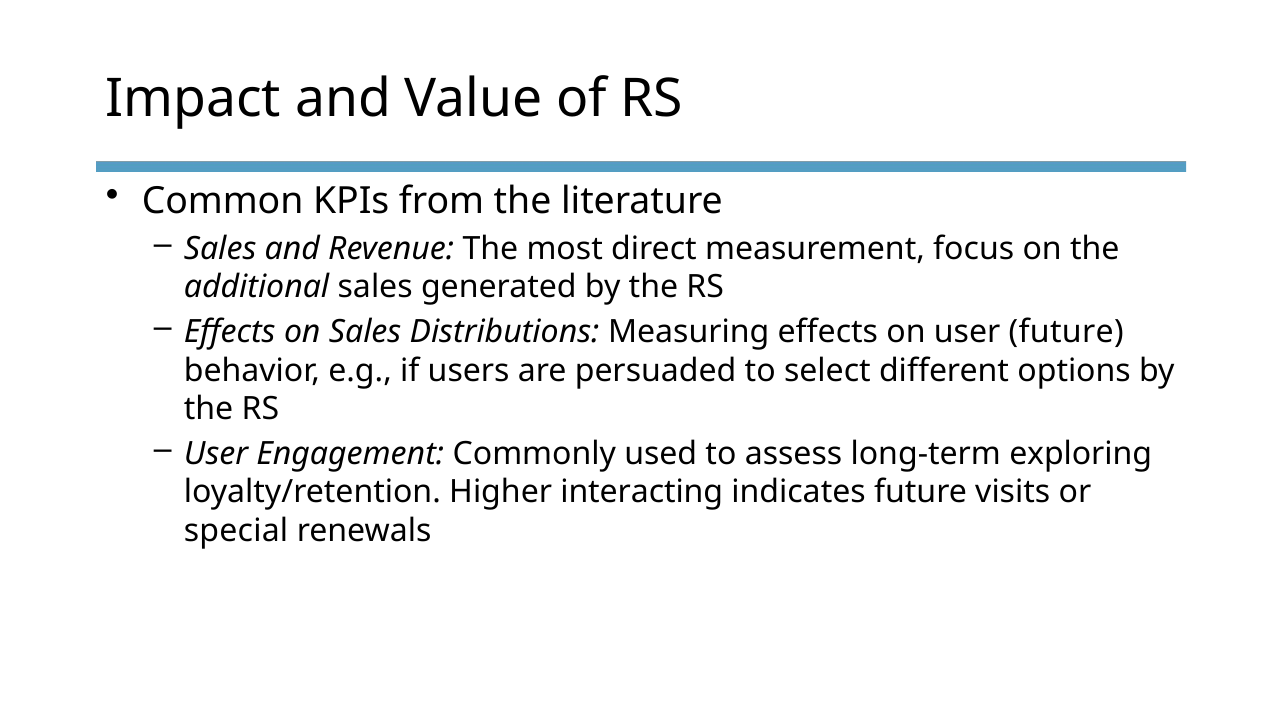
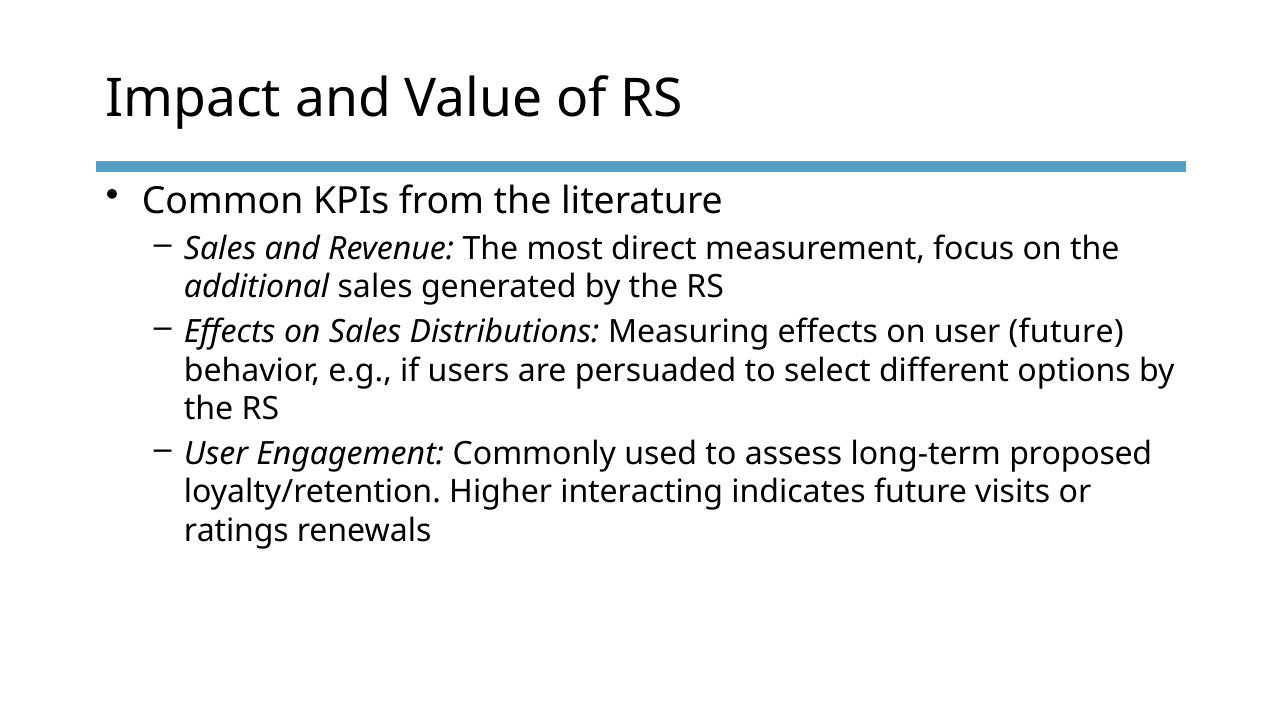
exploring: exploring -> proposed (1081, 454)
special: special -> ratings (236, 531)
